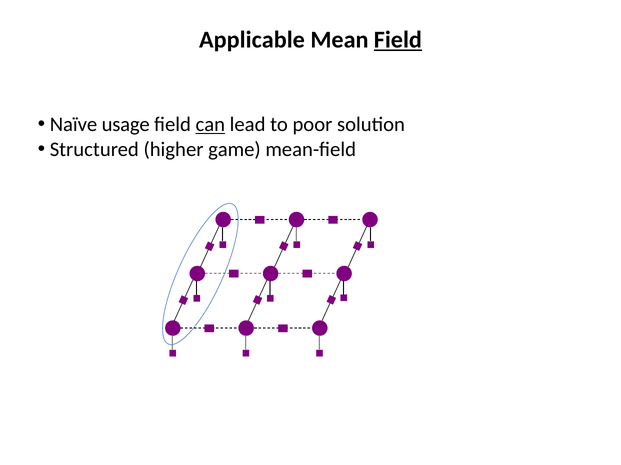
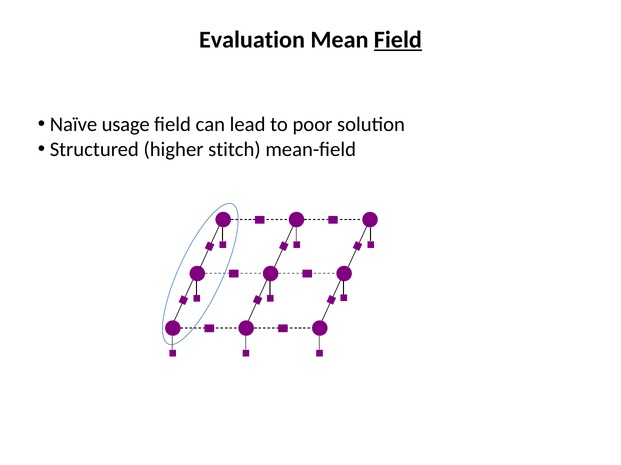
Applicable: Applicable -> Evaluation (252, 40)
can underline: present -> none (210, 125)
game: game -> stitch (234, 150)
